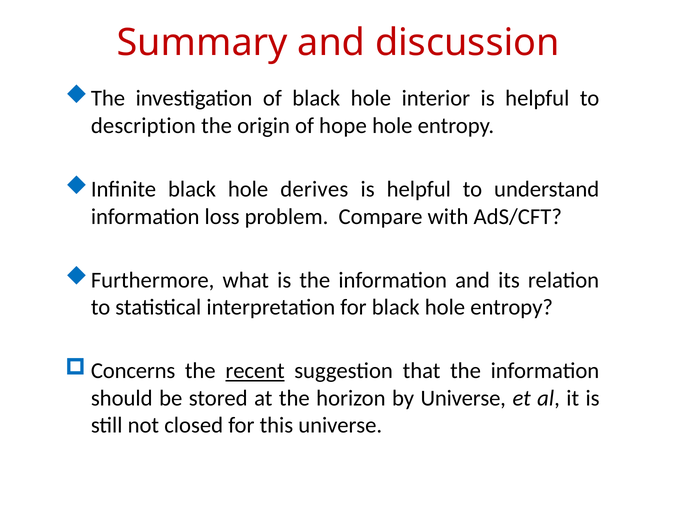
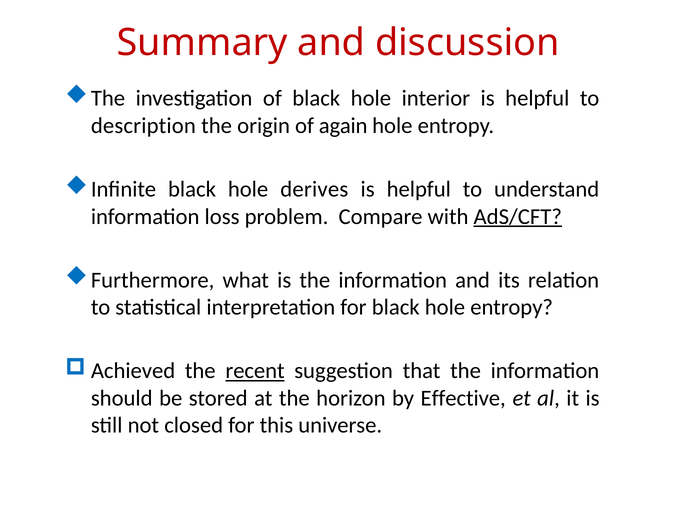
hope: hope -> again (343, 126)
AdS/CFT underline: none -> present (518, 216)
Concerns: Concerns -> Achieved (133, 371)
by Universe: Universe -> Effective (463, 398)
